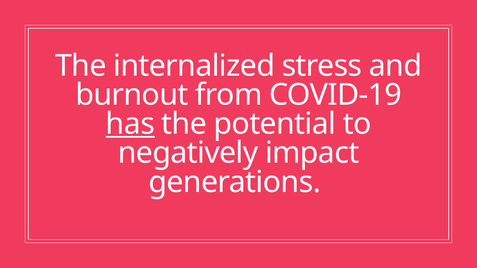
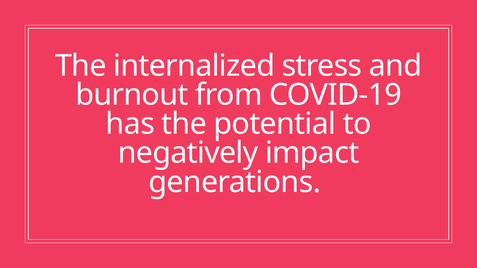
has underline: present -> none (130, 124)
